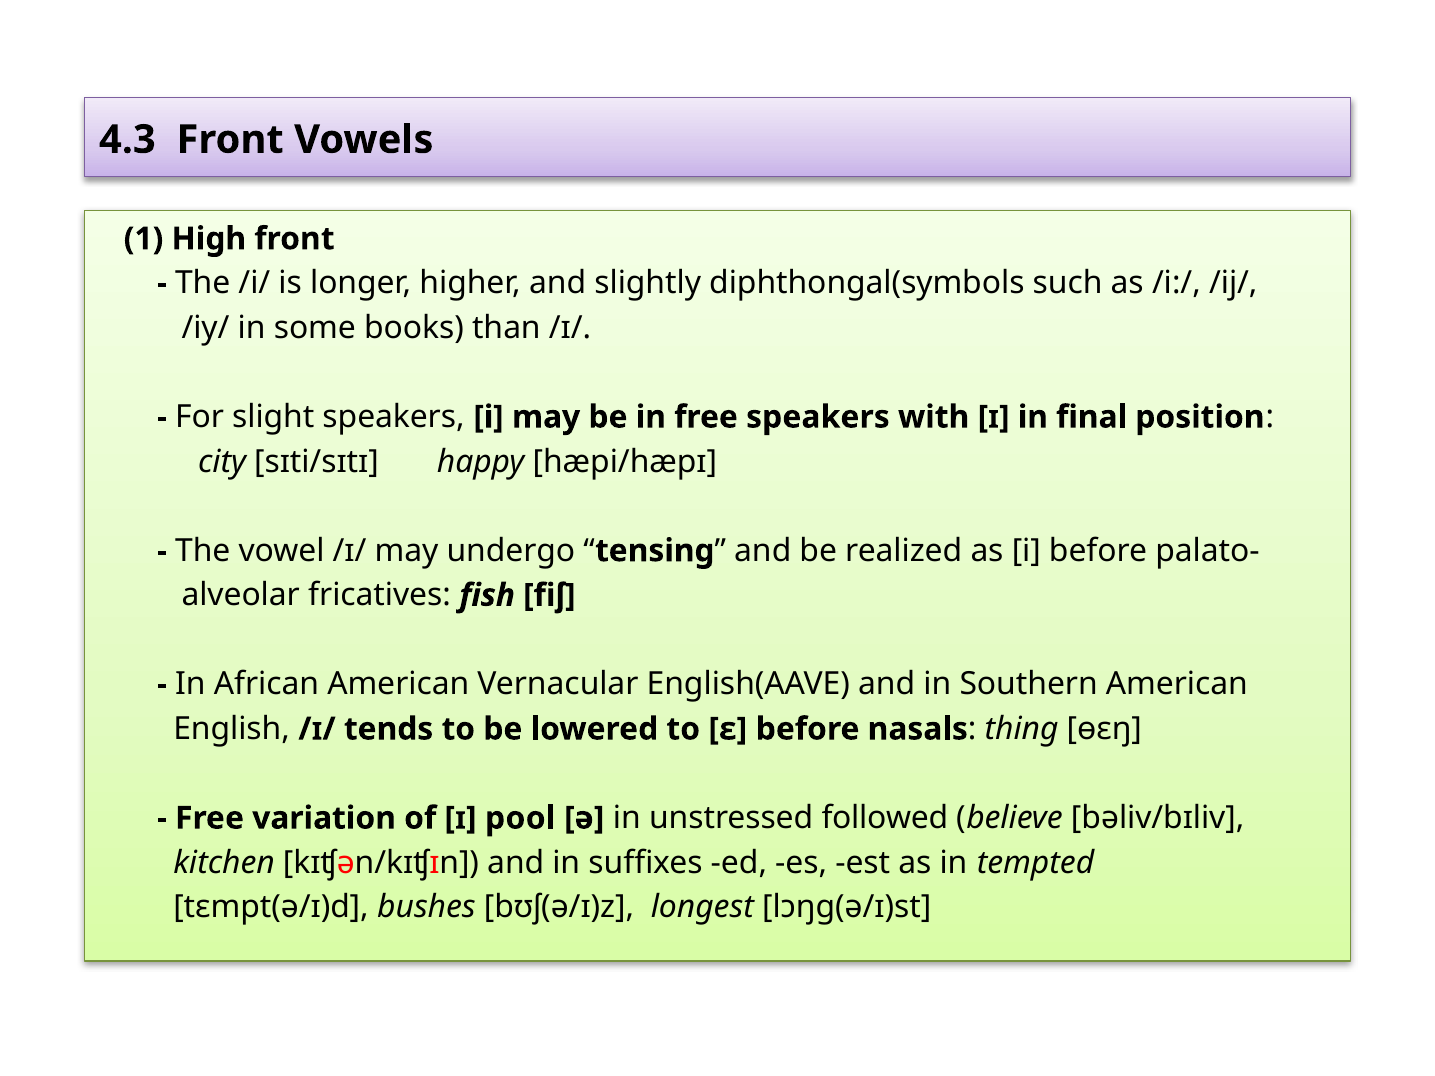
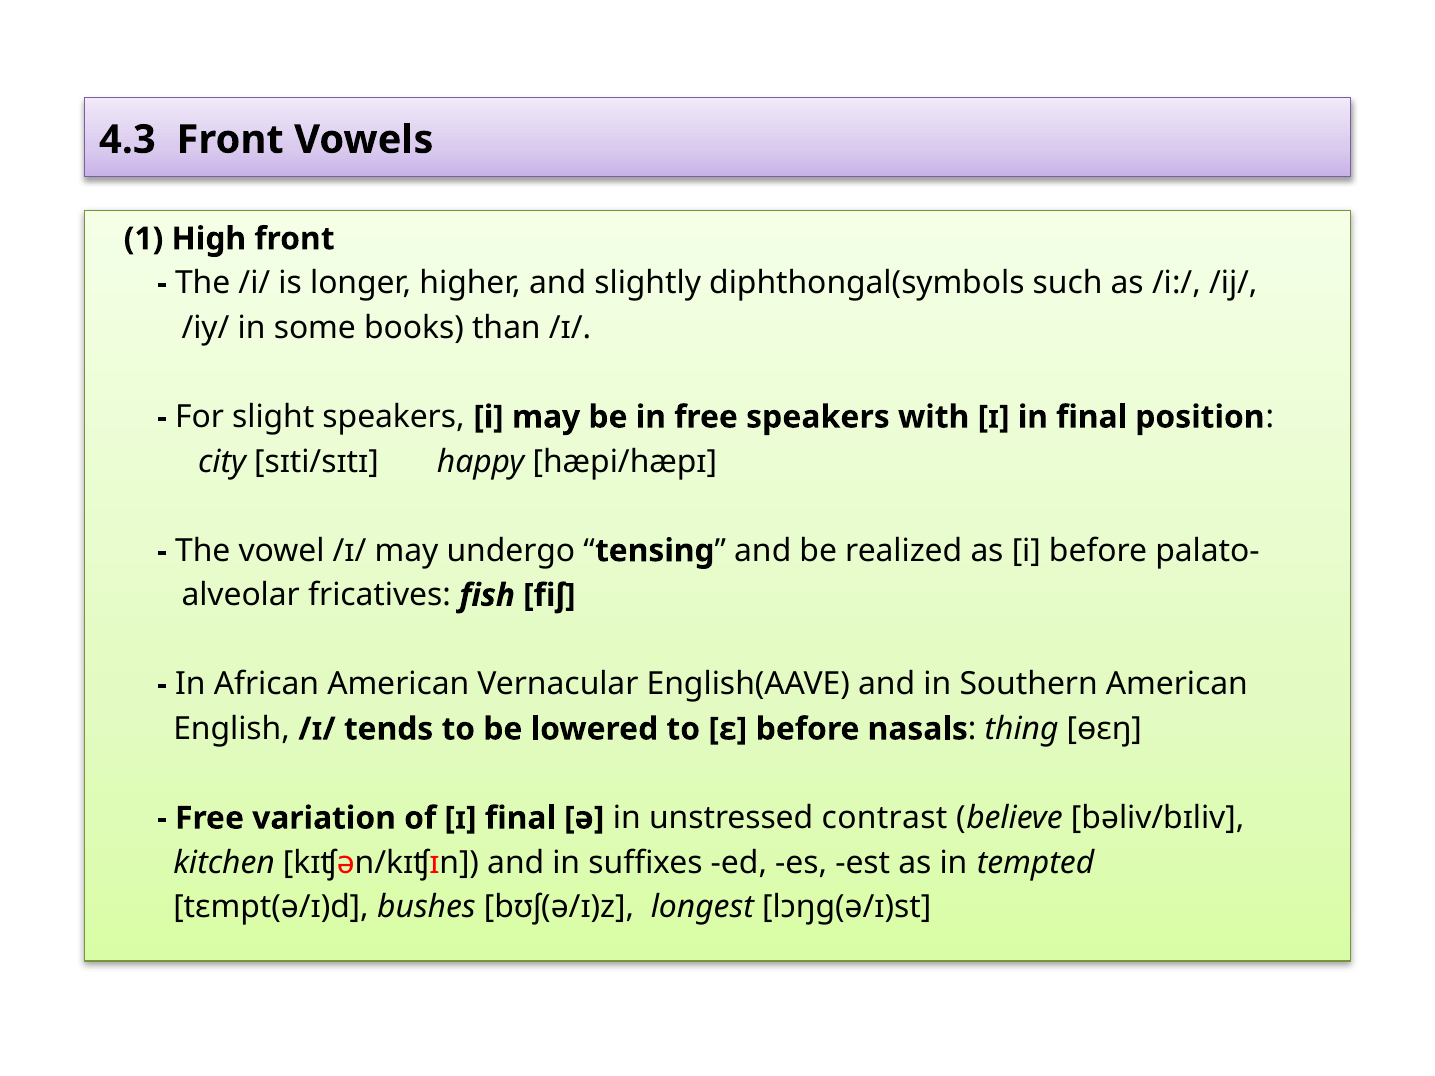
ɪ pool: pool -> final (520, 818)
followed: followed -> contrast (885, 818)
